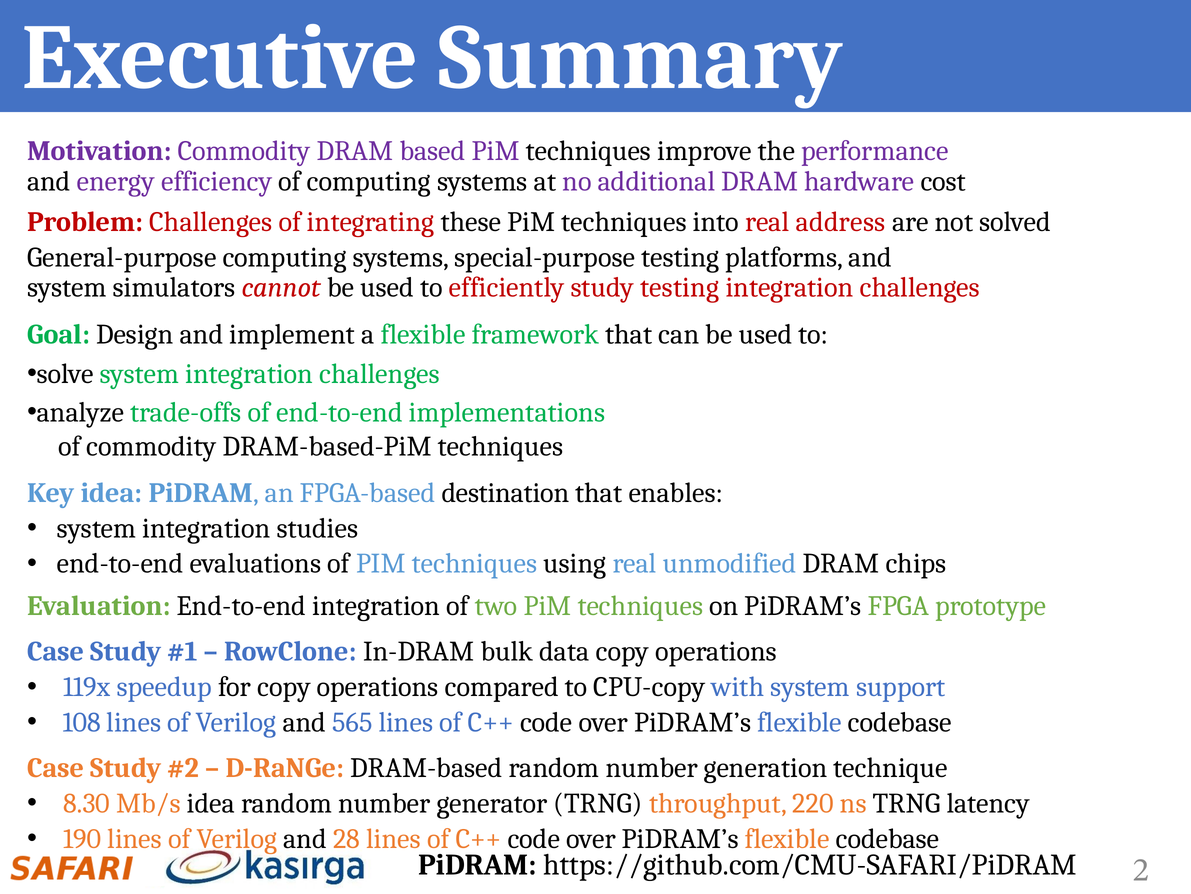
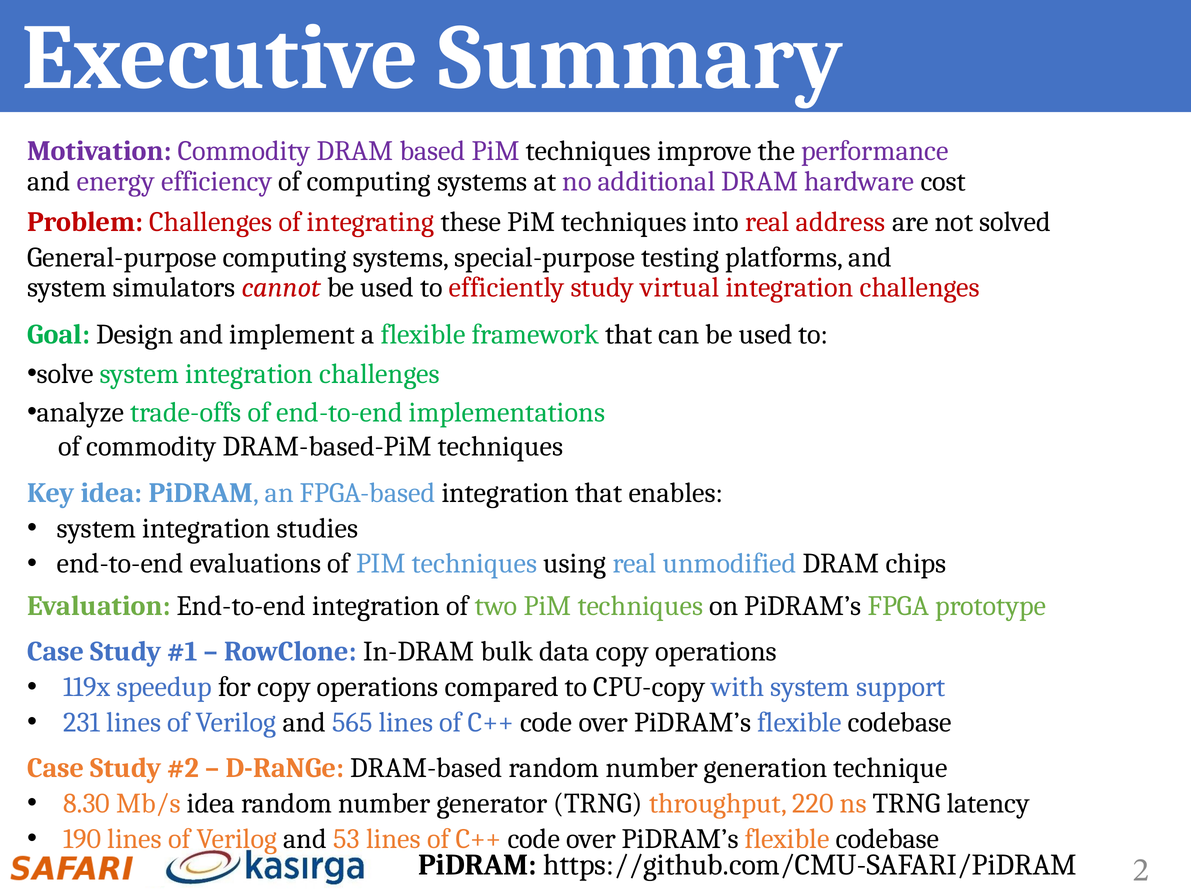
study testing: testing -> virtual (680, 287)
FPGA-based destination: destination -> integration (505, 492)
108: 108 -> 231 (82, 722)
28: 28 -> 53 (347, 838)
